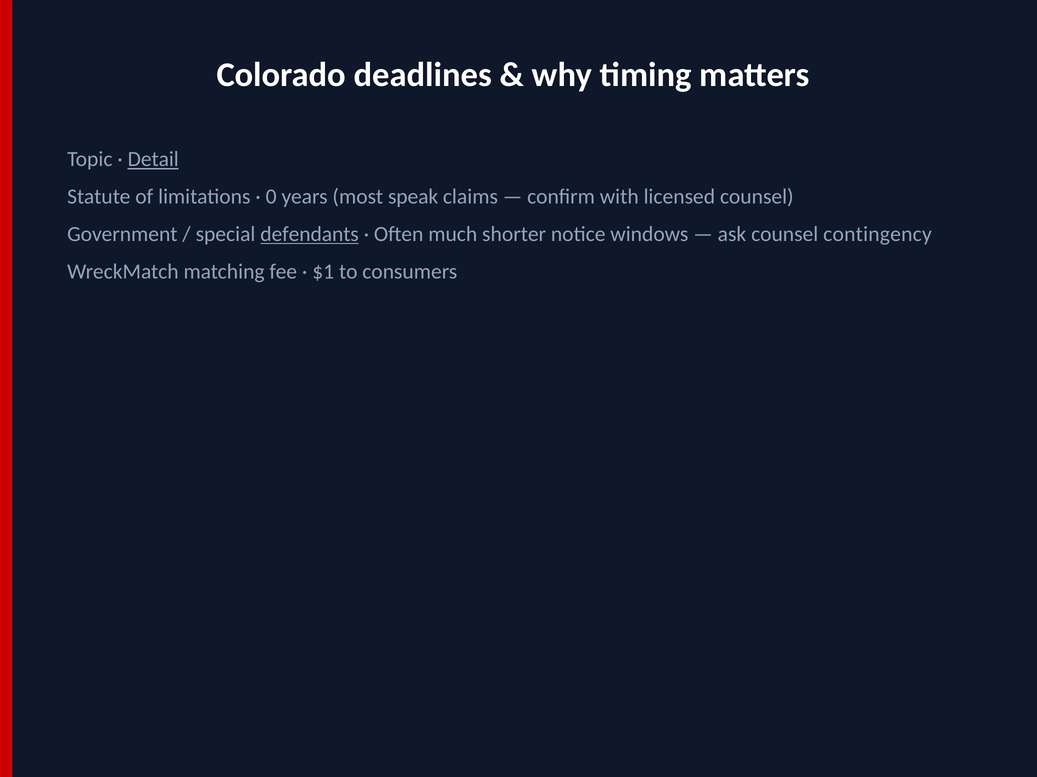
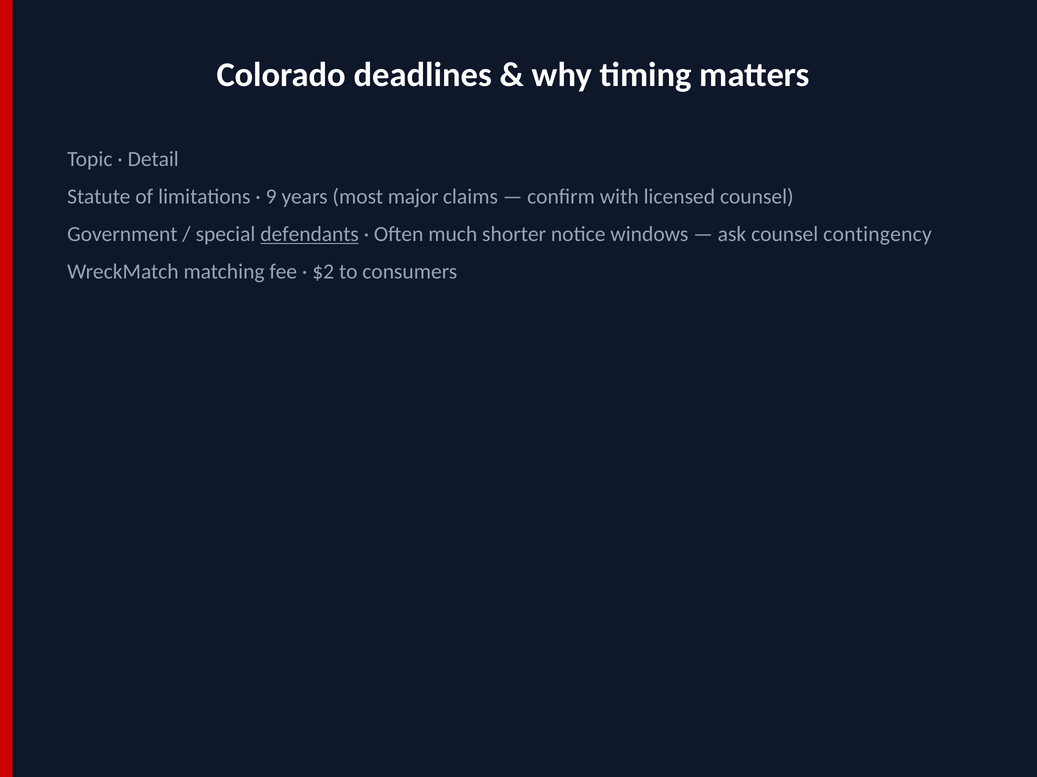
Detail underline: present -> none (153, 160)
0: 0 -> 9 (271, 197)
speak: speak -> major (413, 197)
$1: $1 -> $2 (323, 272)
